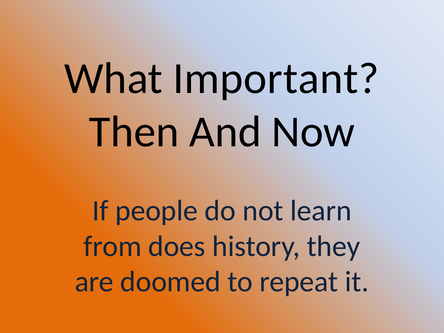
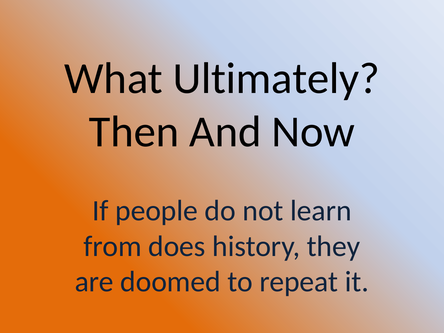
Important: Important -> Ultimately (276, 79)
